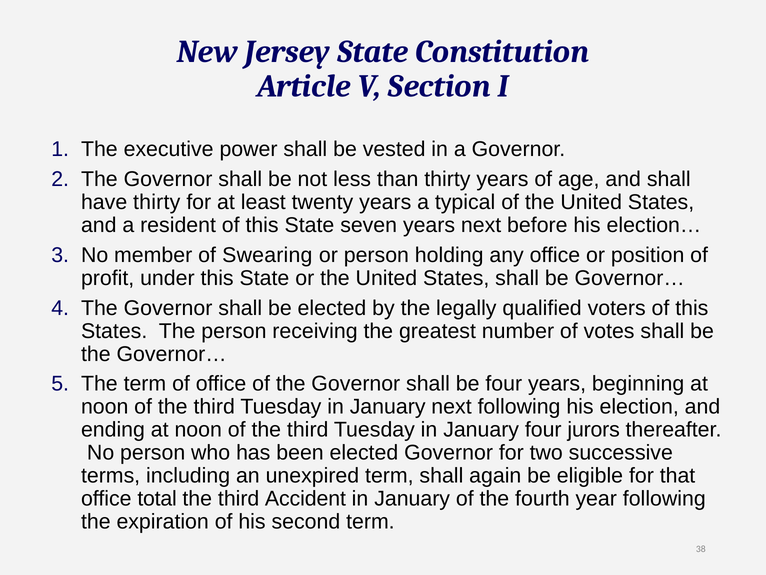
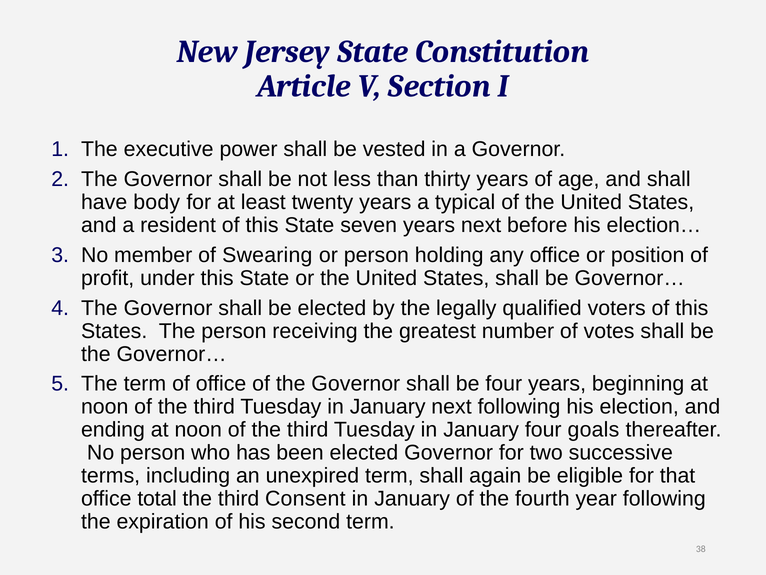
have thirty: thirty -> body (157, 202)
jurors: jurors -> goals (593, 430)
Accident: Accident -> Consent (305, 498)
